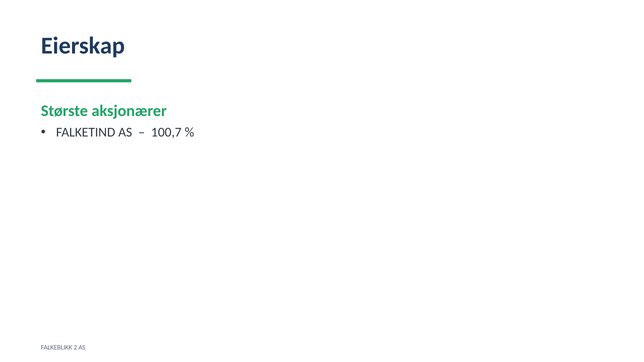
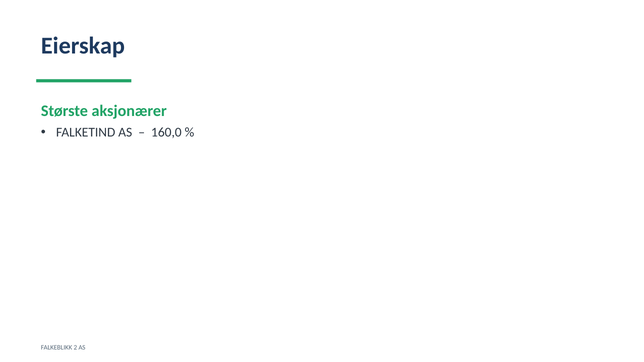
100,7: 100,7 -> 160,0 (166, 132)
